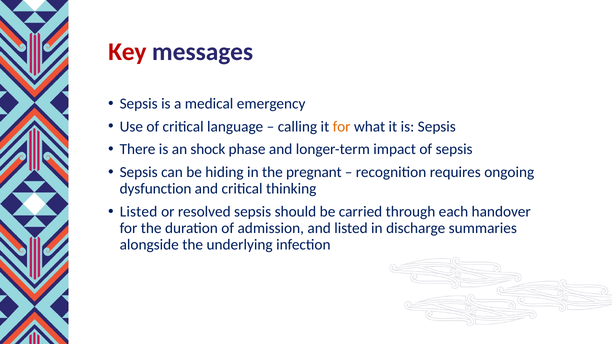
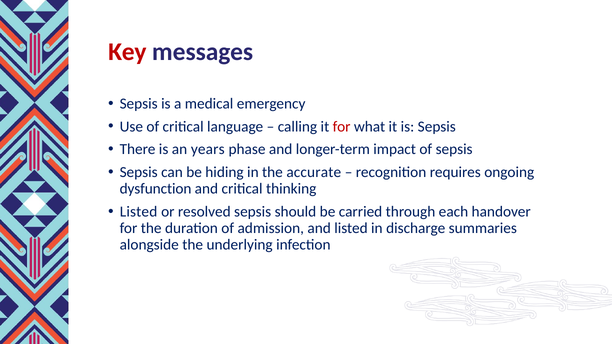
for colour: orange -> red (342, 127)
shock: shock -> years (208, 149)
pregnant: pregnant -> accurate (314, 172)
